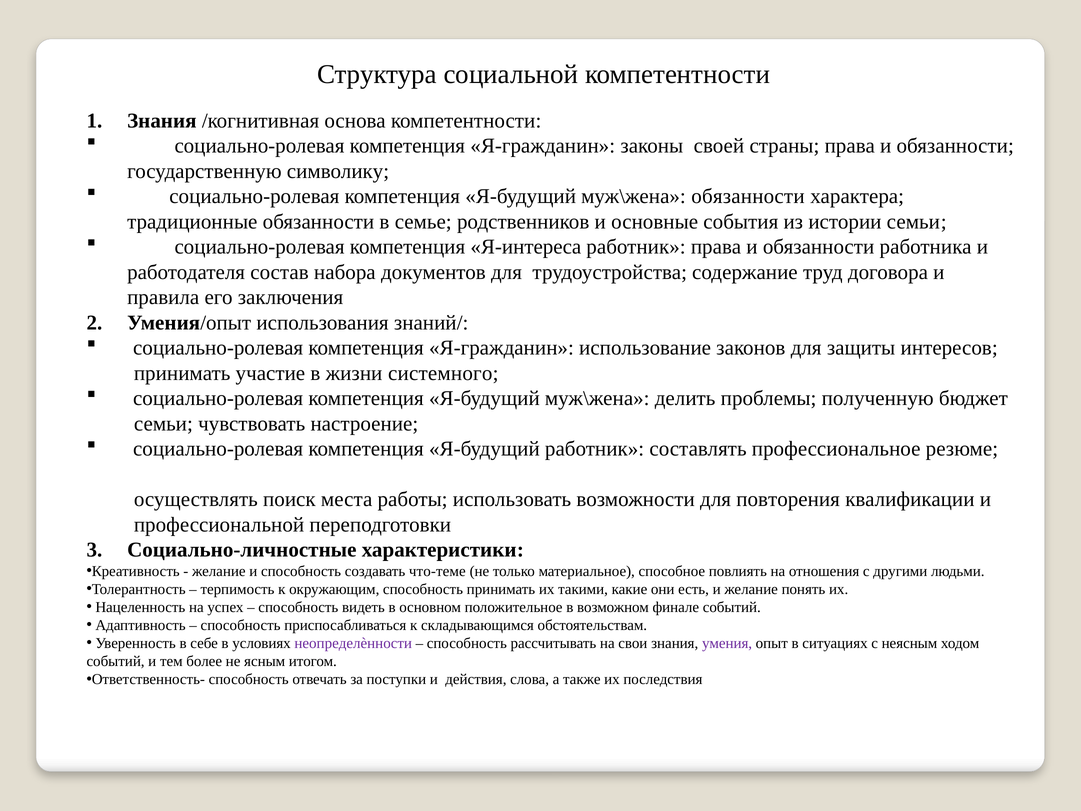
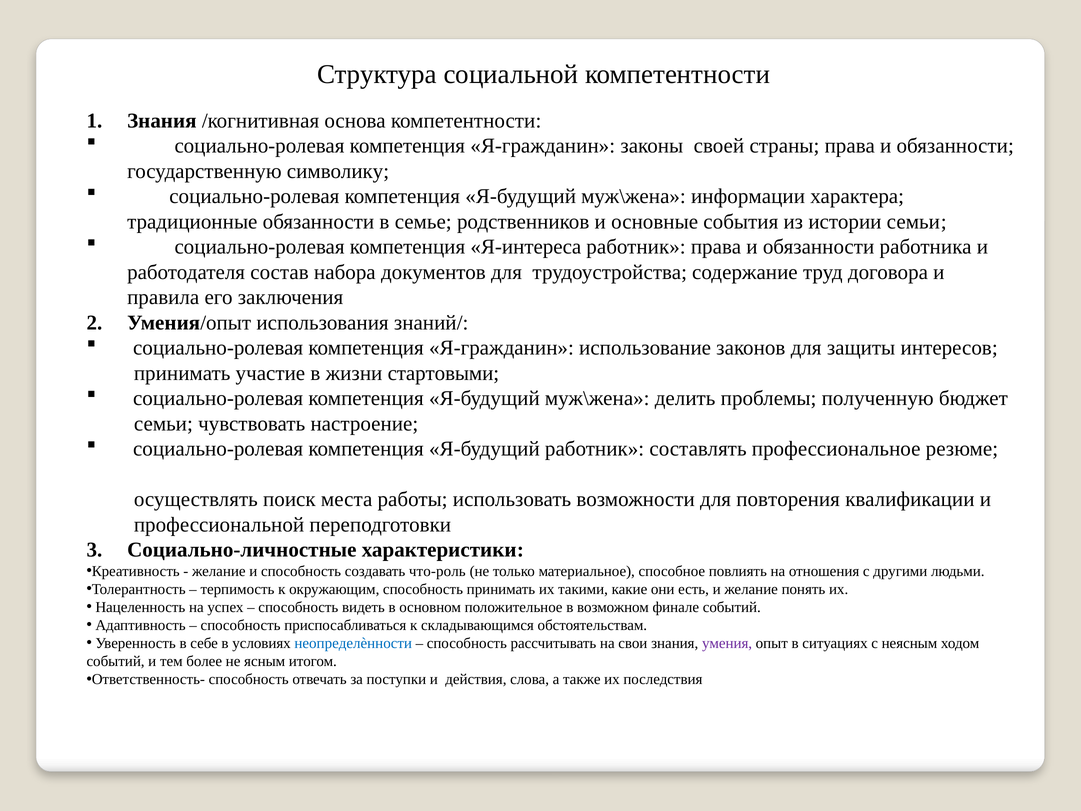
муж\жена обязанности: обязанности -> информации (748, 196)
системного: системного -> стартовыми (443, 373)
что-теме: что-теме -> что-роль (437, 571)
неопределѐнности colour: purple -> blue (353, 643)
